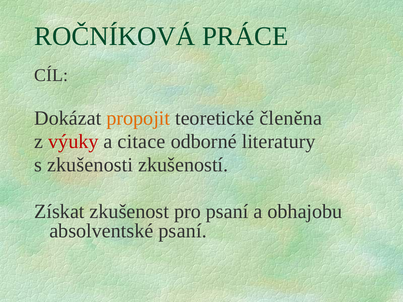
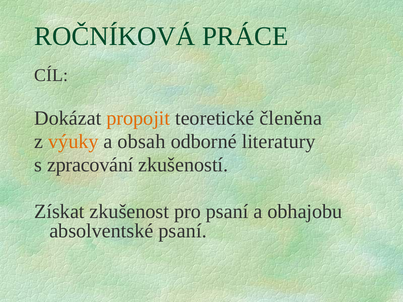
výuky colour: red -> orange (73, 142)
citace: citace -> obsah (142, 142)
zkušenosti: zkušenosti -> zpracování (90, 165)
